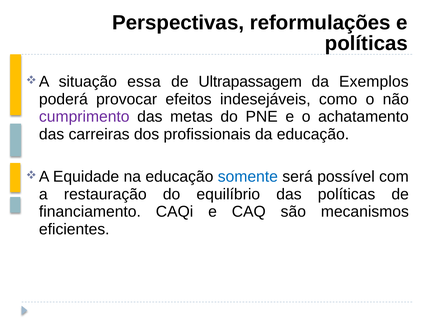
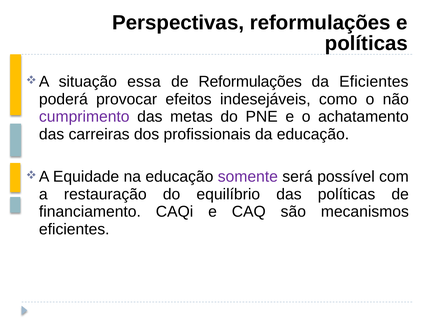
de Ultrapassagem: Ultrapassagem -> Reformulações (250, 82)
da Exemplos: Exemplos -> Eficientes (374, 82)
somente colour: blue -> purple (248, 176)
